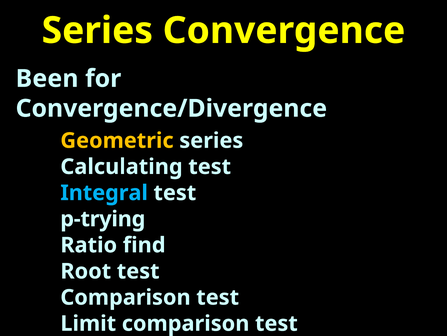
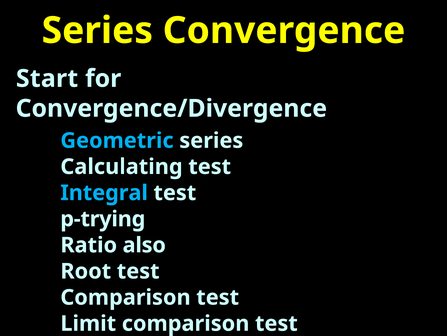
Been: Been -> Start (47, 78)
Geometric colour: yellow -> light blue (117, 140)
find: find -> also (144, 245)
